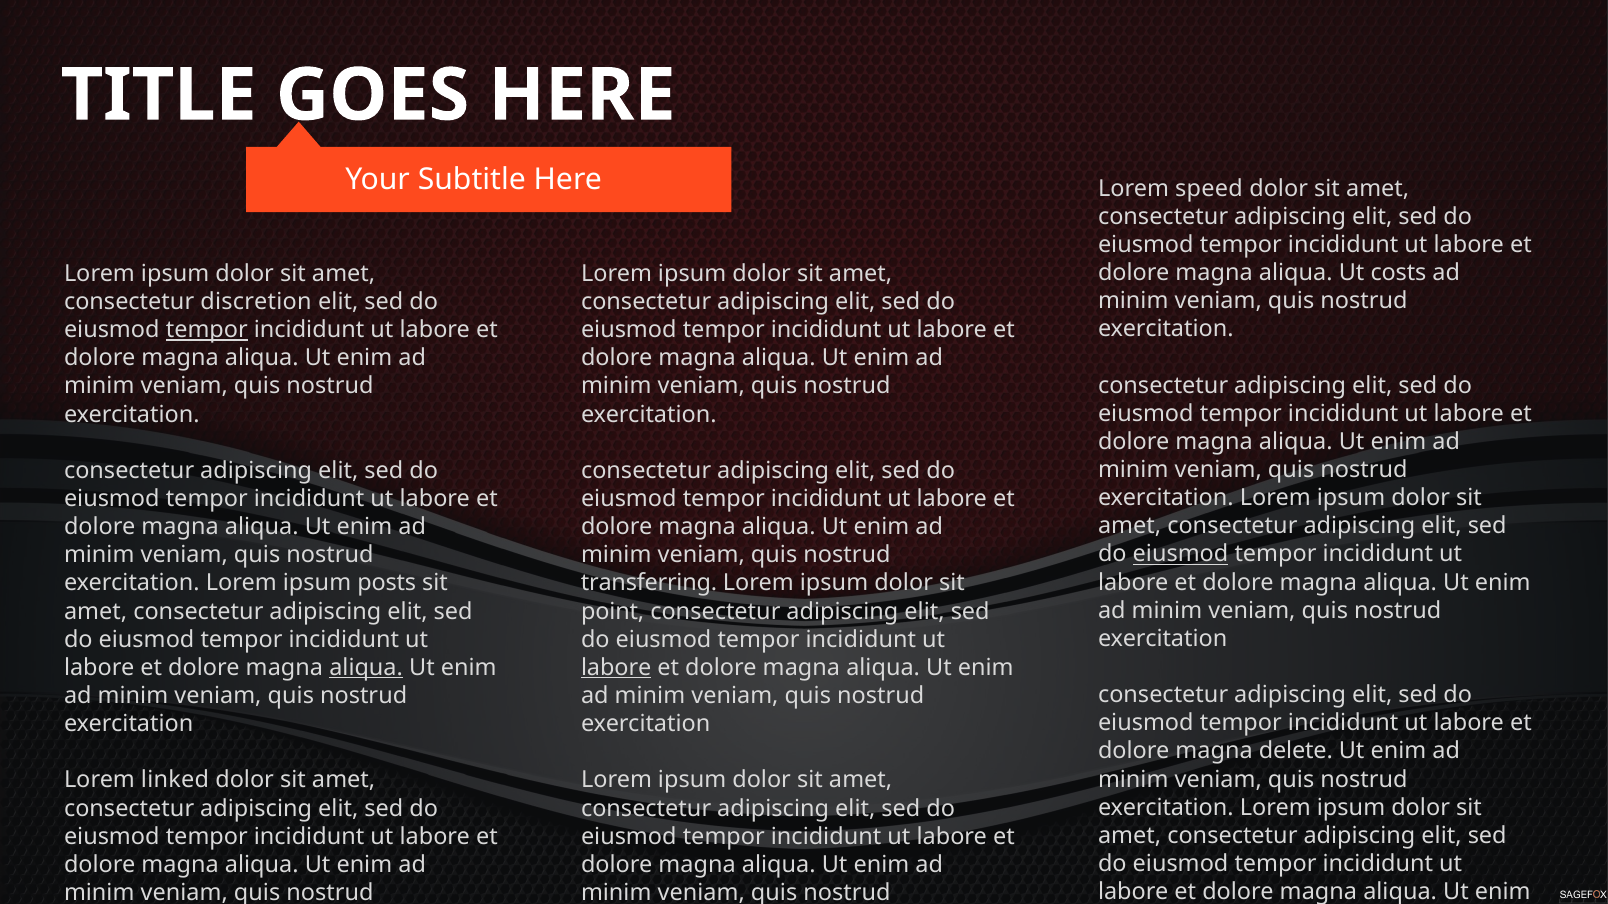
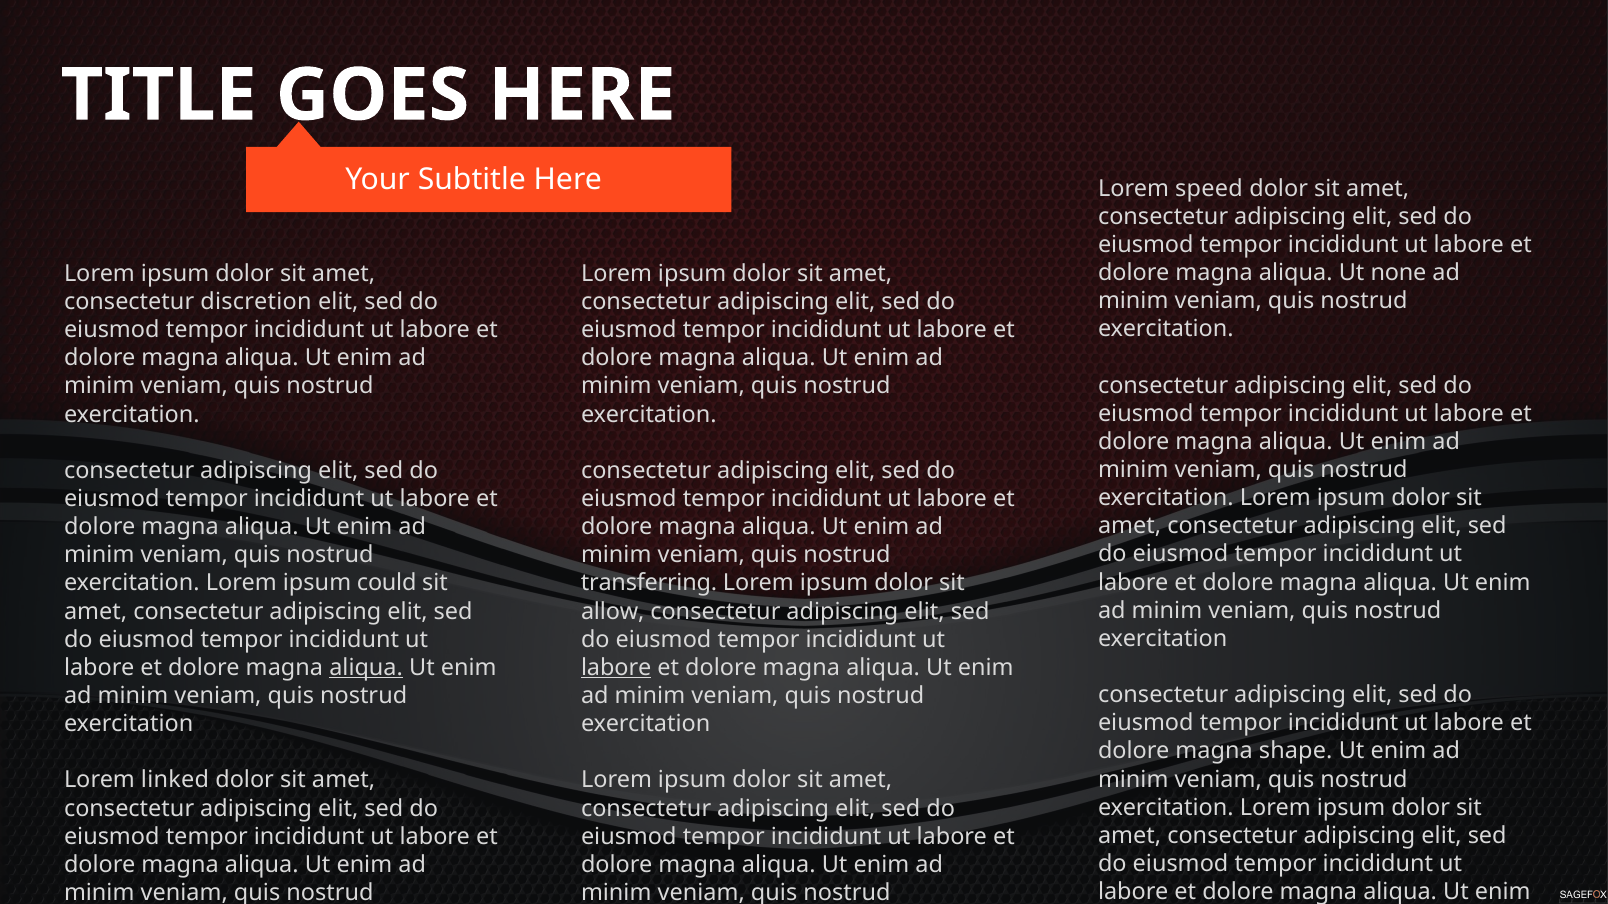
costs: costs -> none (1398, 273)
tempor underline: present -> none (207, 330)
eiusmod underline: present -> none (1181, 555)
posts: posts -> could (387, 584)
point: point -> allow (613, 612)
delete: delete -> shape (1296, 752)
